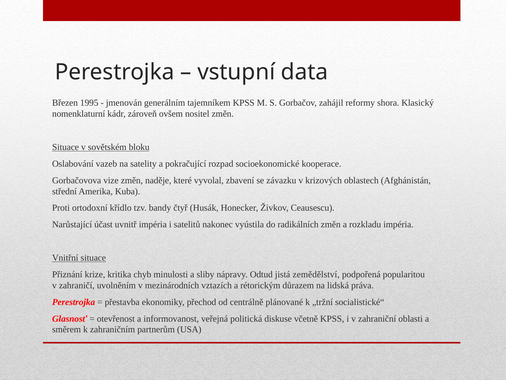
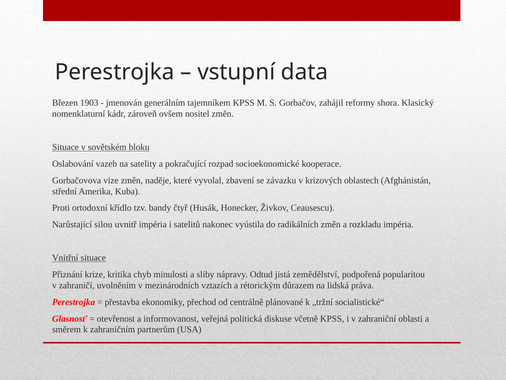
1995: 1995 -> 1903 (89, 103)
účast: účast -> silou (103, 224)
